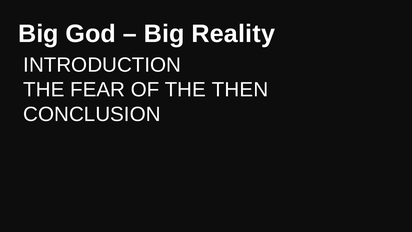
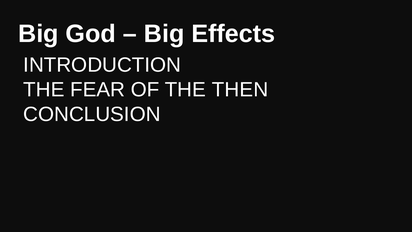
Reality: Reality -> Effects (233, 34)
